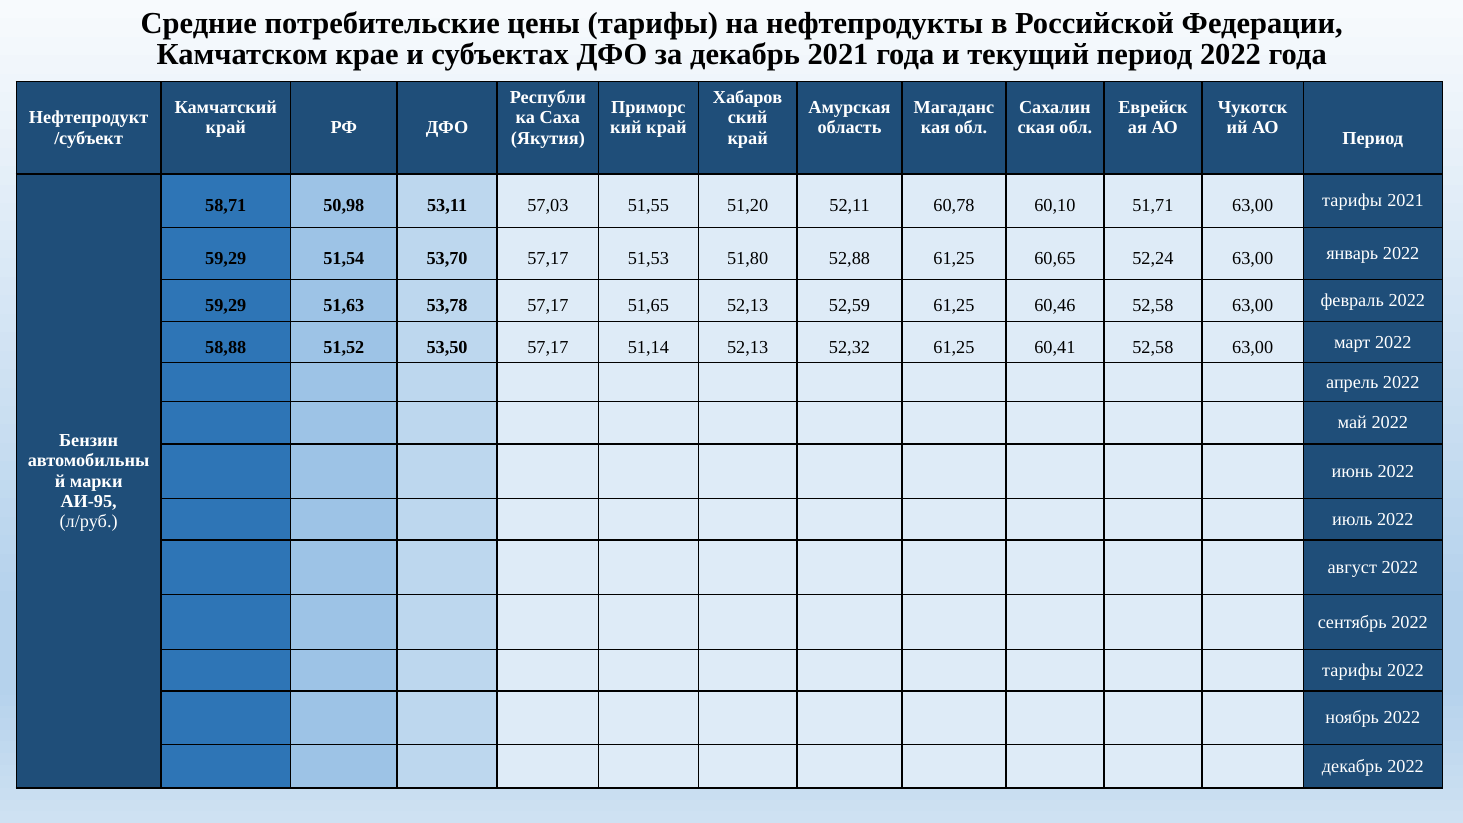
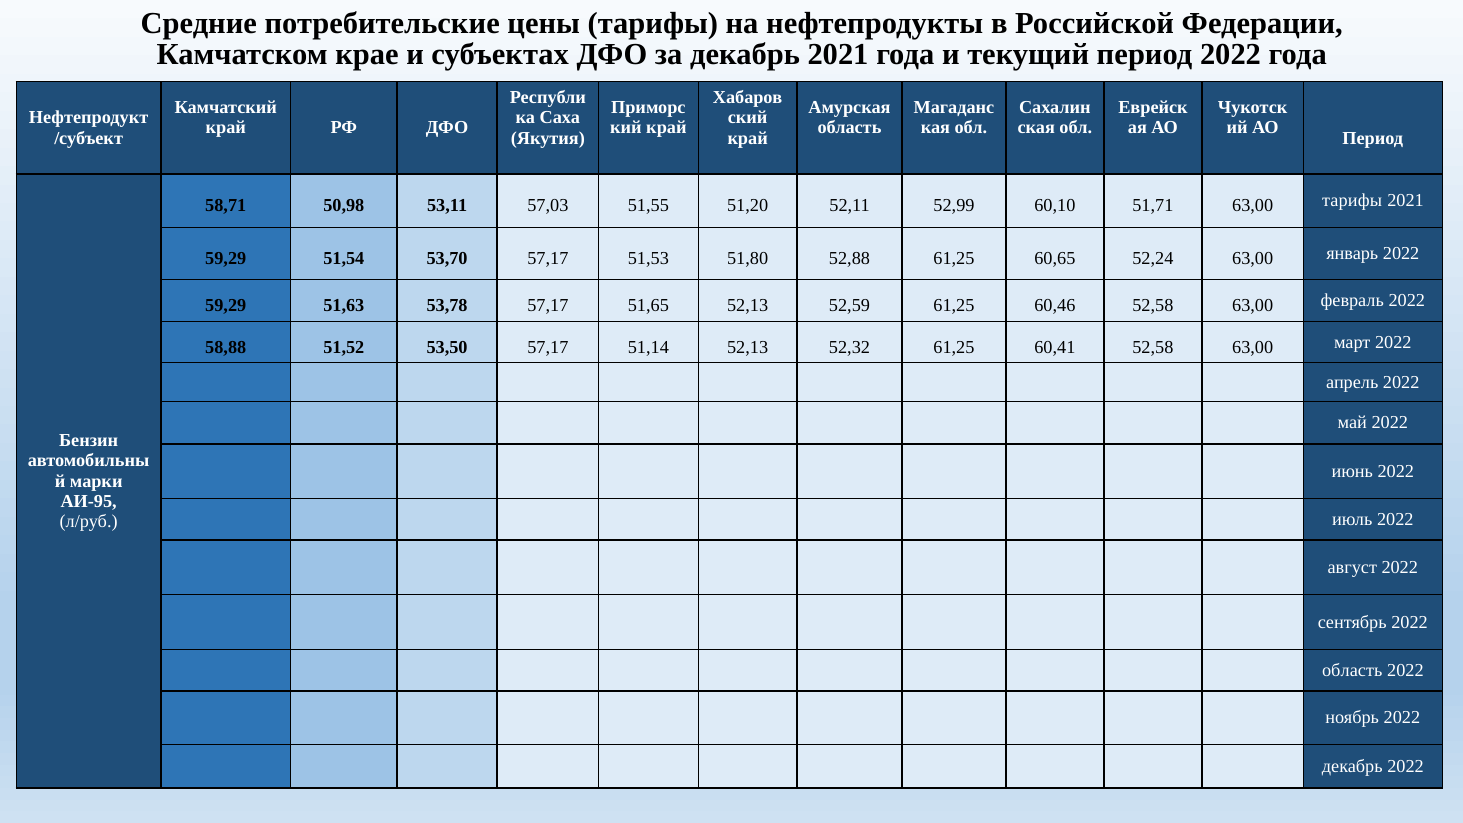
60,78: 60,78 -> 52,99 (954, 206)
тарифы: тарифы -> область (1352, 670)
